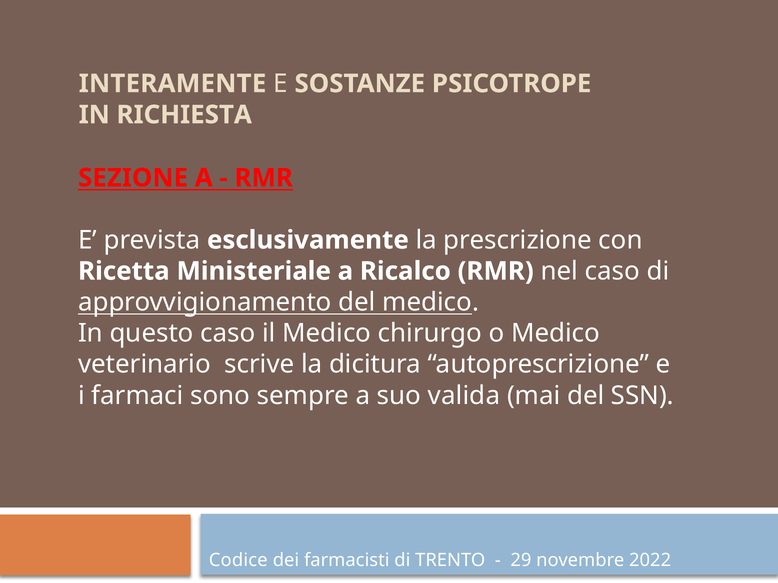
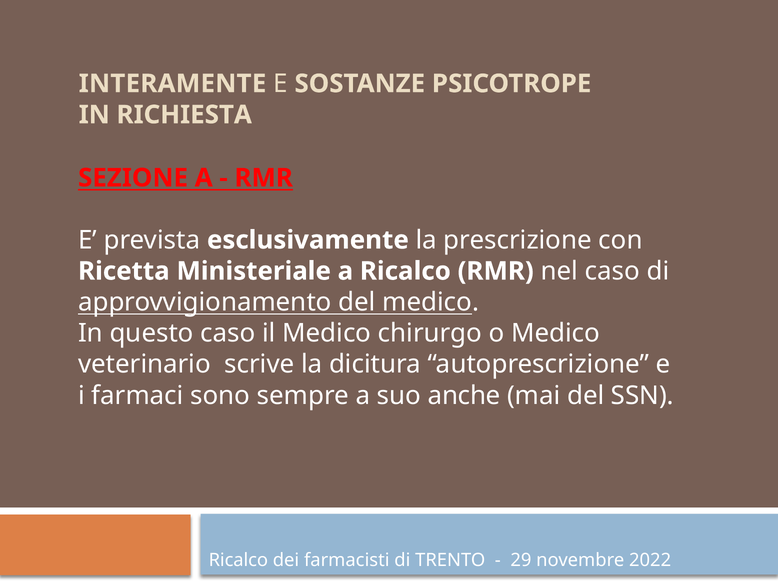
valida: valida -> anche (464, 396)
Codice: Codice -> Ricalco (238, 560)
